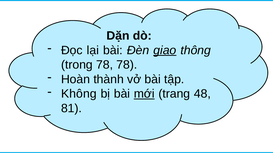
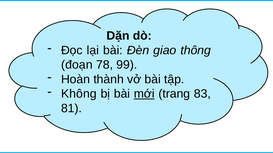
giao underline: present -> none (165, 50)
trong: trong -> đoạn (77, 65)
78 78: 78 -> 99 (127, 65)
48: 48 -> 83 (202, 94)
